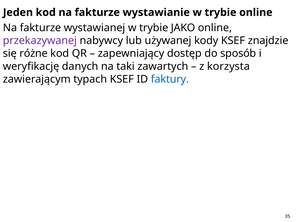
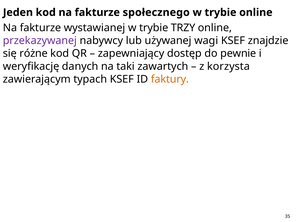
wystawianie: wystawianie -> społecznego (156, 12)
JAKO: JAKO -> TRZY (183, 28)
kody: kody -> wagi (206, 41)
sposób: sposób -> pewnie (238, 53)
faktury colour: blue -> orange (170, 79)
